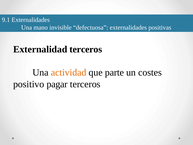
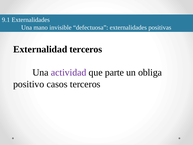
actividad colour: orange -> purple (69, 72)
costes: costes -> obliga (150, 72)
pagar: pagar -> casos (57, 84)
